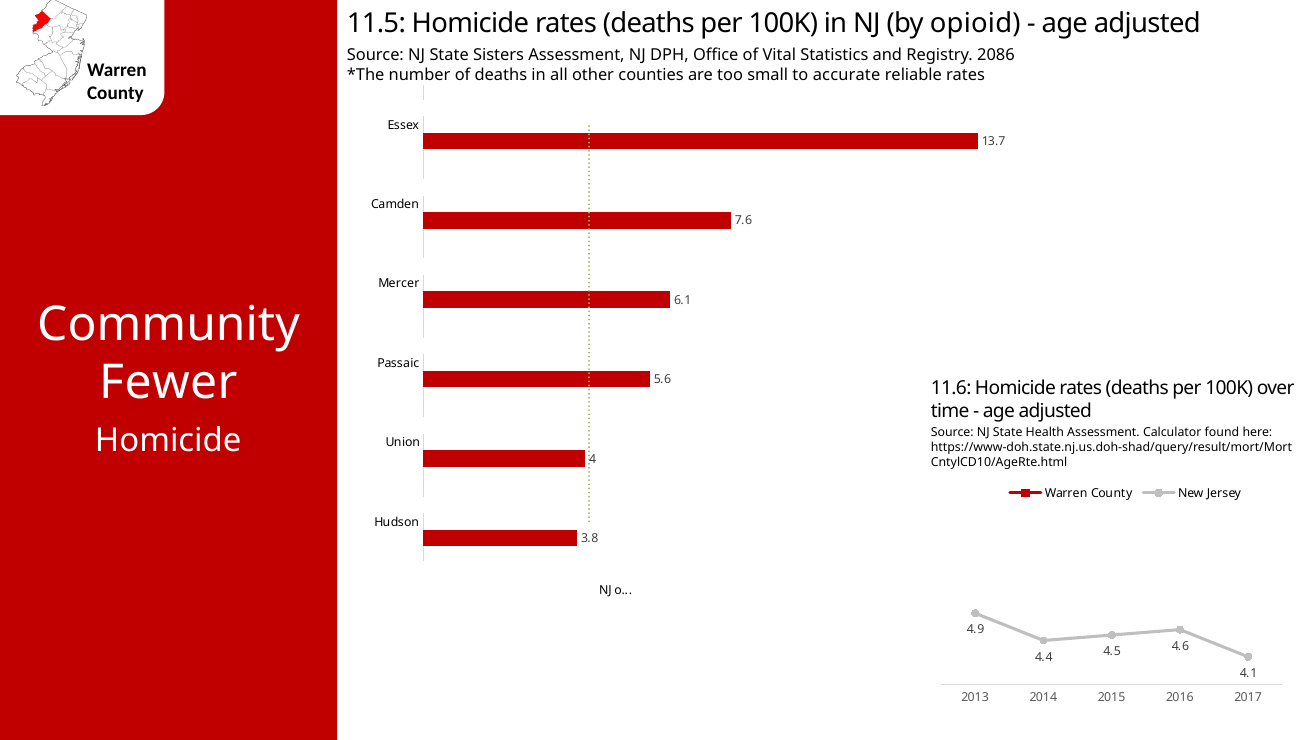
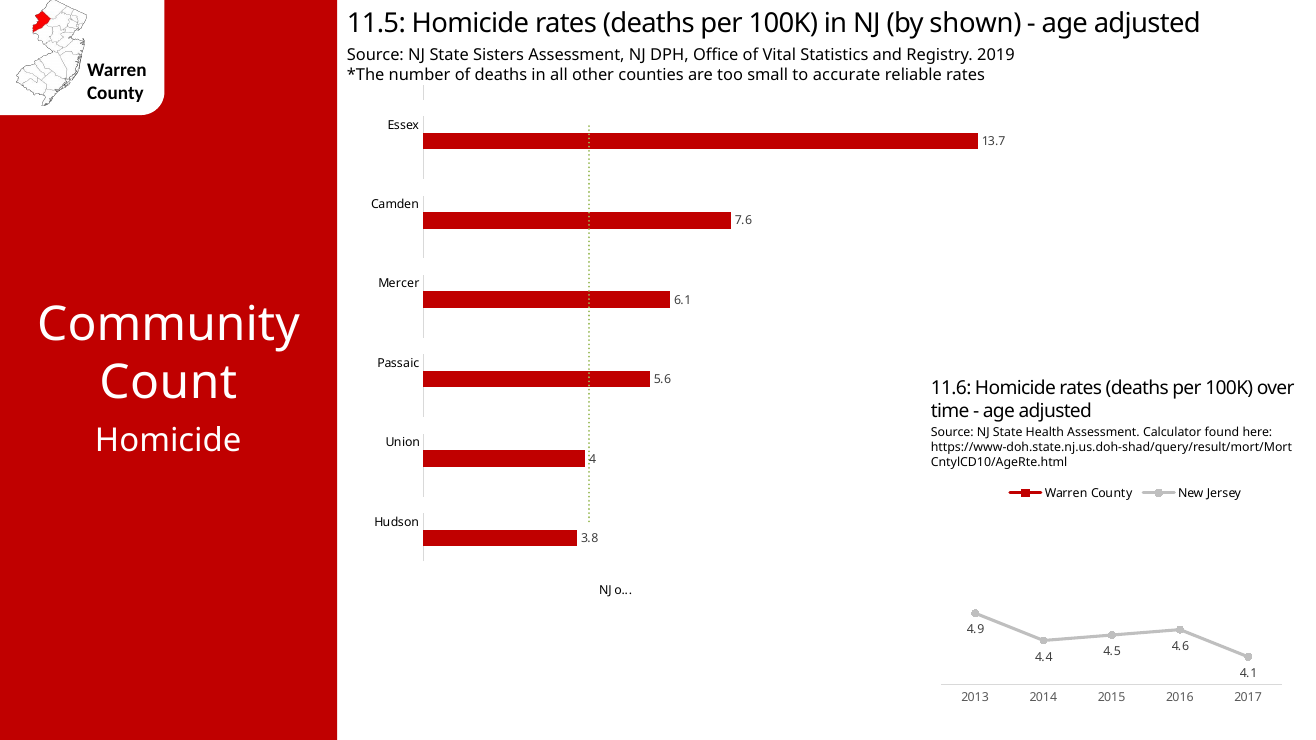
opioid: opioid -> shown (976, 23)
2086: 2086 -> 2019 (996, 56)
Fewer: Fewer -> Count (168, 382)
